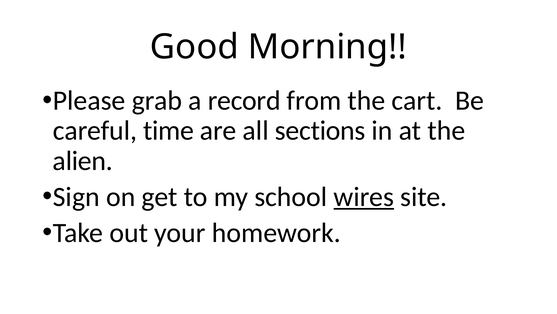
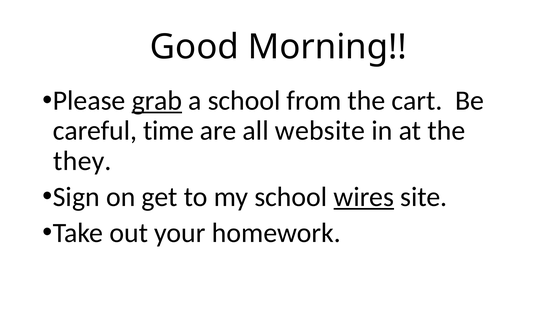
grab underline: none -> present (157, 100)
a record: record -> school (244, 100)
sections: sections -> website (320, 130)
alien: alien -> they (82, 161)
